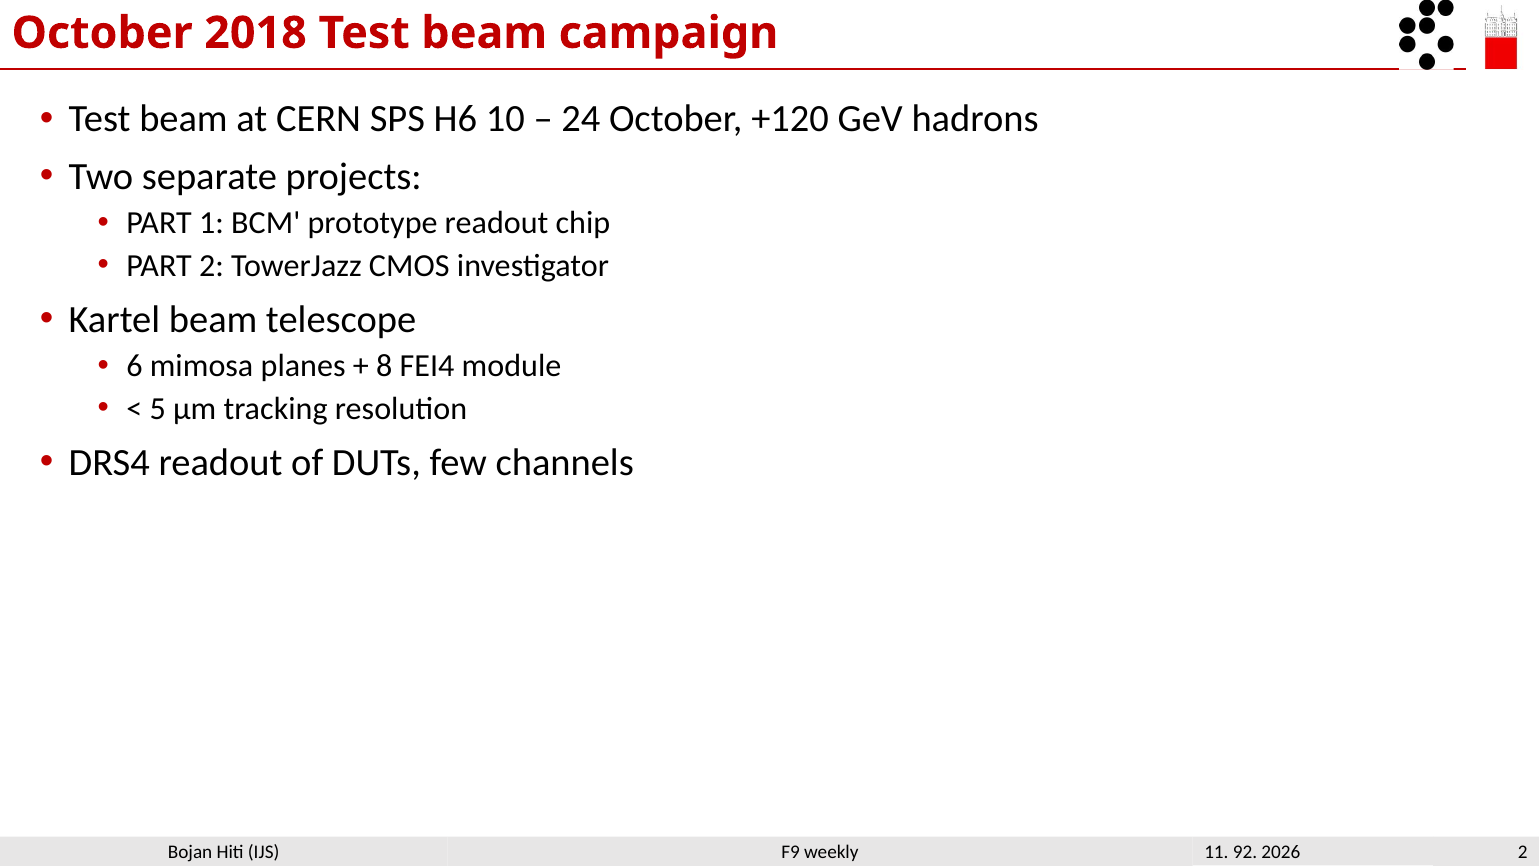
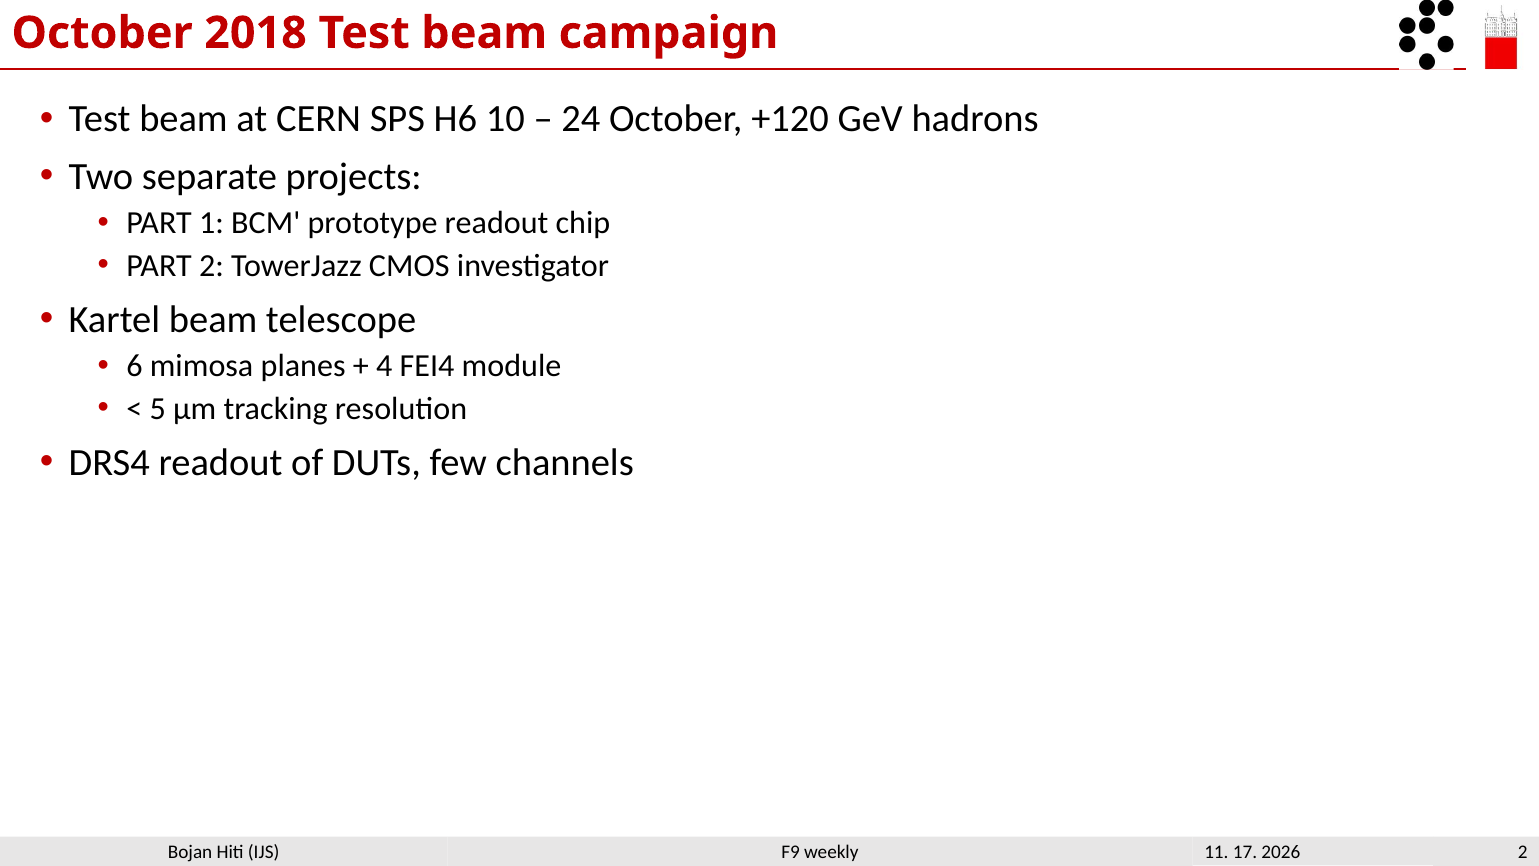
8: 8 -> 4 (384, 366)
92: 92 -> 17 (1245, 852)
